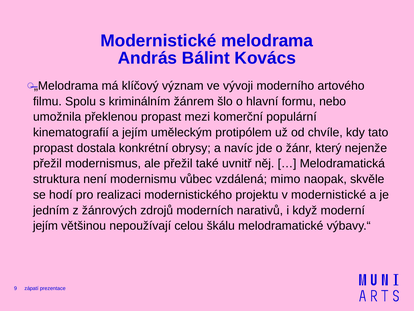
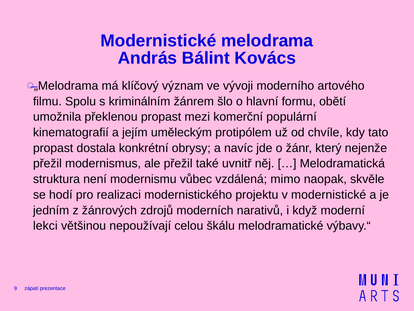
nebo: nebo -> obětí (333, 101)
jejím: jejím -> lekci (45, 226)
